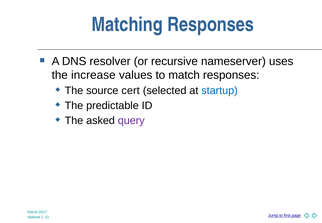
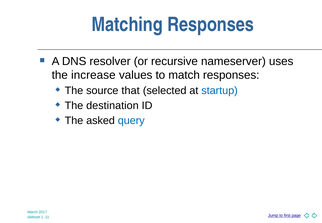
cert: cert -> that (131, 91)
predictable: predictable -> destination (112, 106)
query colour: purple -> blue (131, 121)
